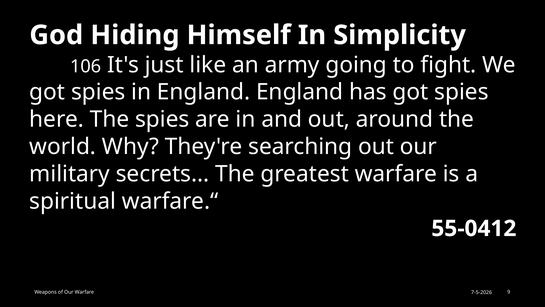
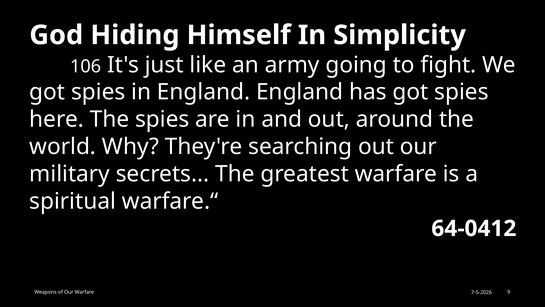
55-0412: 55-0412 -> 64-0412 (474, 228)
